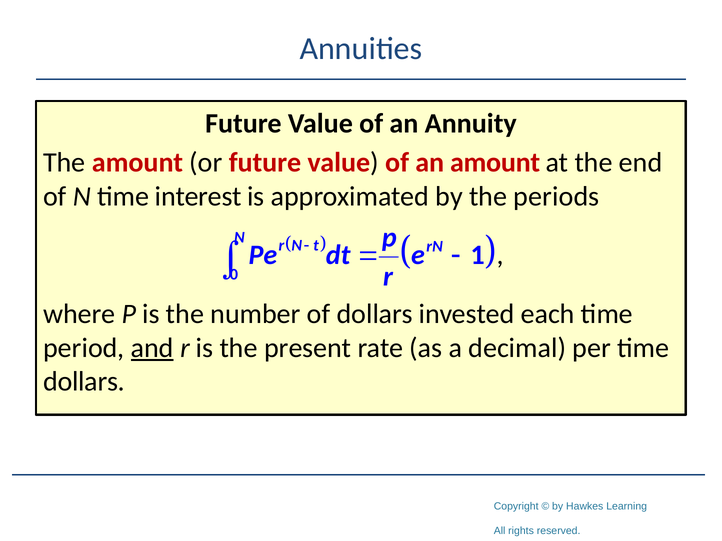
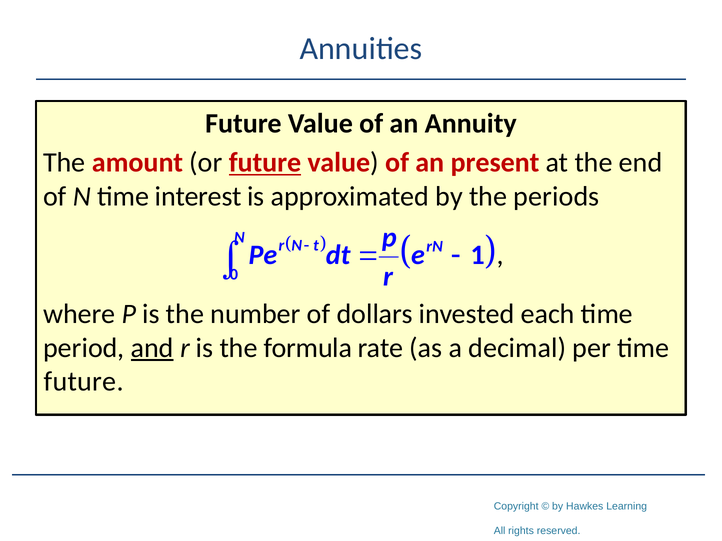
future underline: none -> present (265, 163)
an amount: amount -> present (495, 163)
present: present -> formula (308, 348)
dollars: dollars -> future (84, 382)
